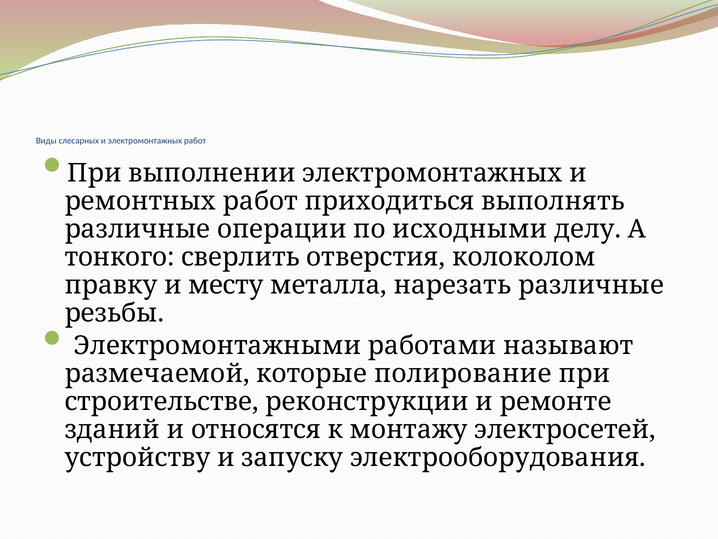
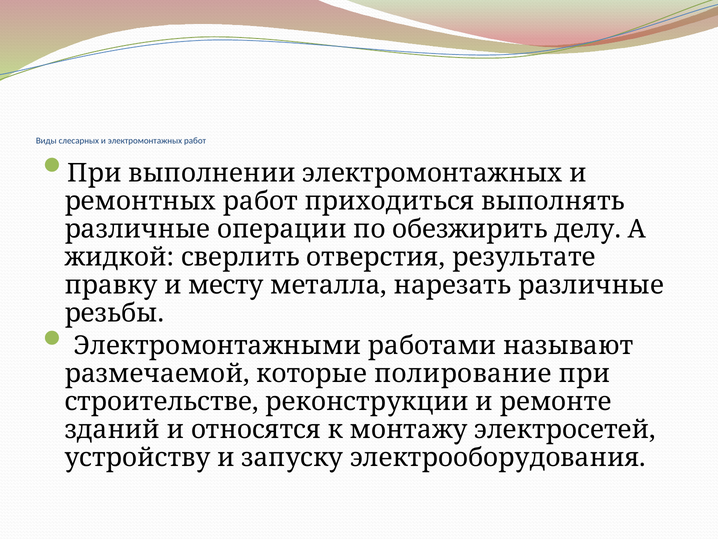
исходными: исходными -> обезжирить (470, 229)
тонкого: тонкого -> жидкой (119, 257)
колоколом: колоколом -> результате (524, 257)
